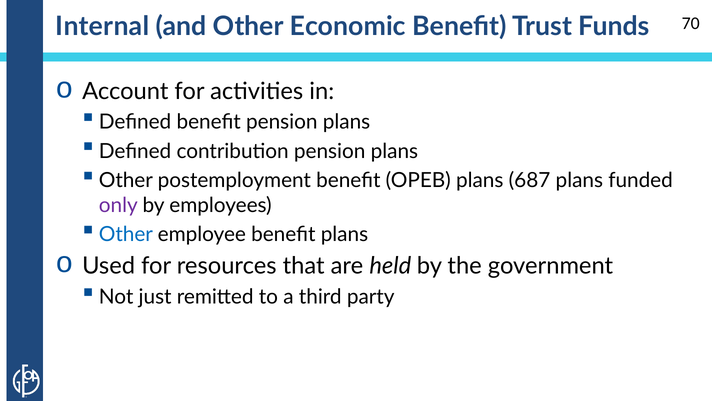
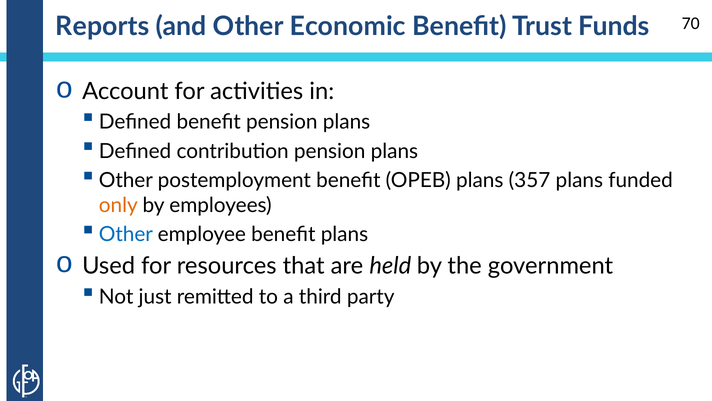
Internal: Internal -> Reports (102, 26)
687: 687 -> 357 (530, 180)
only colour: purple -> orange (118, 205)
